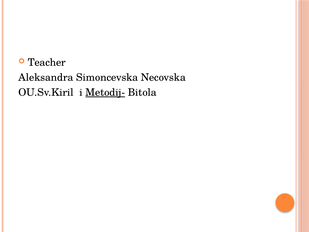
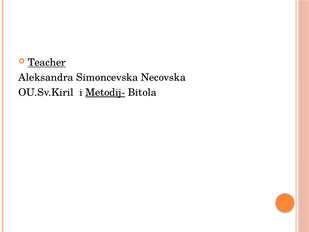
Teacher underline: none -> present (47, 62)
